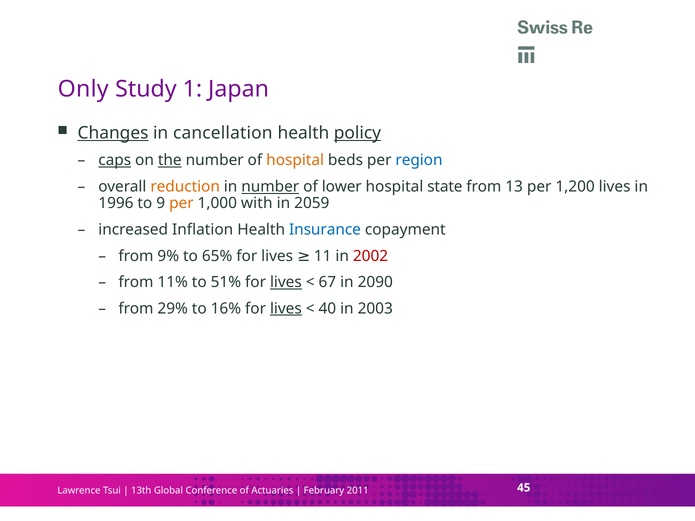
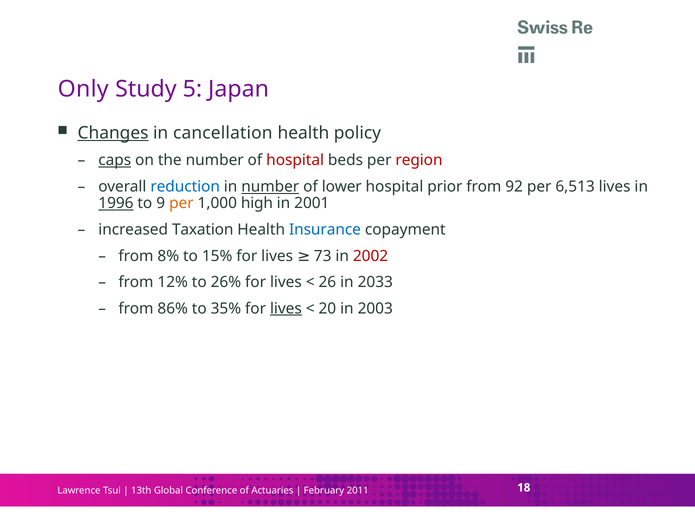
1: 1 -> 5 (192, 89)
policy underline: present -> none (357, 133)
the underline: present -> none (170, 160)
hospital colour: orange -> red (295, 160)
region colour: blue -> red (419, 160)
reduction colour: orange -> blue (185, 187)
state: state -> prior (445, 187)
13: 13 -> 92 (514, 187)
1,200: 1,200 -> 6,513 (575, 187)
1996 underline: none -> present (116, 203)
with: with -> high (257, 203)
2059: 2059 -> 2001 (312, 203)
Inflation: Inflation -> Taxation (203, 230)
9%: 9% -> 8% (168, 256)
65%: 65% -> 15% (217, 256)
11: 11 -> 73 (323, 256)
11%: 11% -> 12% (173, 282)
51%: 51% -> 26% (226, 282)
lives underline: present -> none (286, 282)
67: 67 -> 26 (327, 282)
2090: 2090 -> 2033 (375, 282)
29%: 29% -> 86% (173, 309)
16%: 16% -> 35% (226, 309)
40: 40 -> 20 (327, 309)
45: 45 -> 18 (524, 488)
